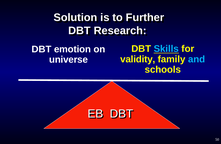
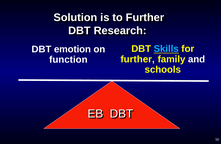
validity: validity -> further (138, 59)
and colour: light blue -> white (197, 59)
universe: universe -> function (68, 60)
